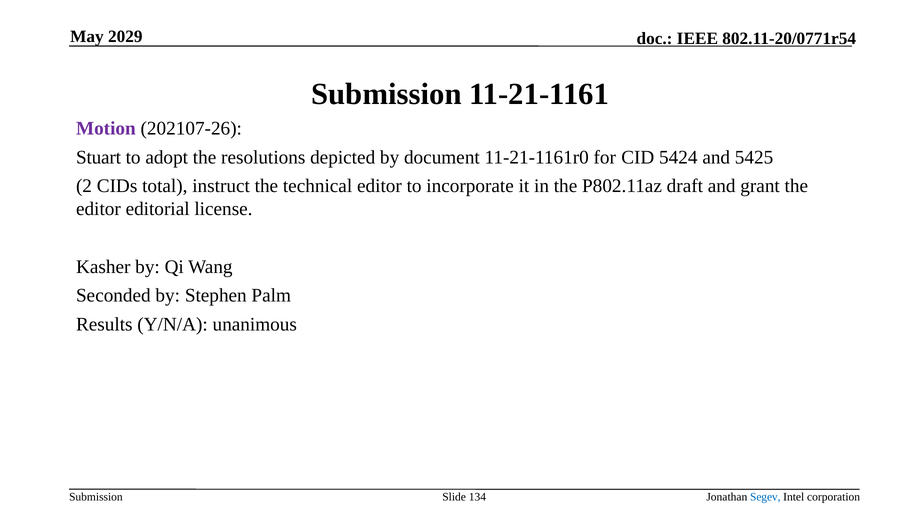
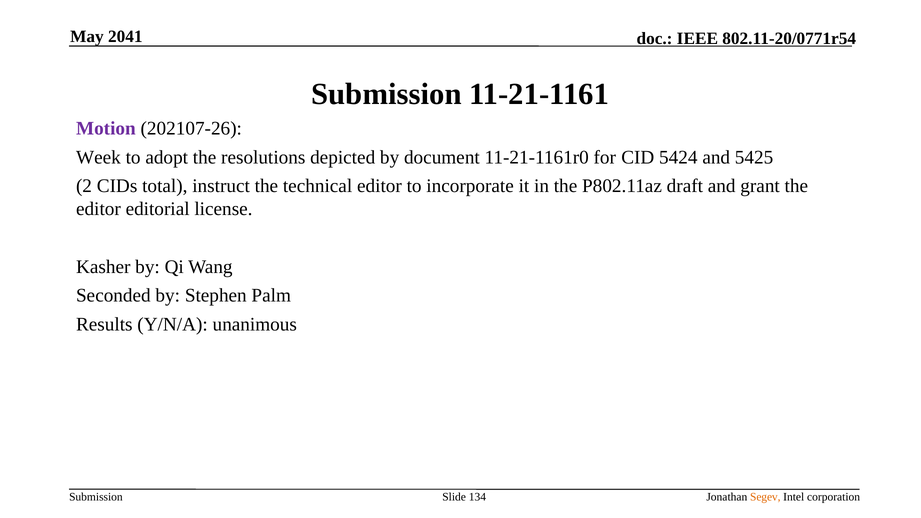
2029: 2029 -> 2041 (125, 37)
Stuart: Stuart -> Week (98, 157)
Segev colour: blue -> orange (765, 497)
